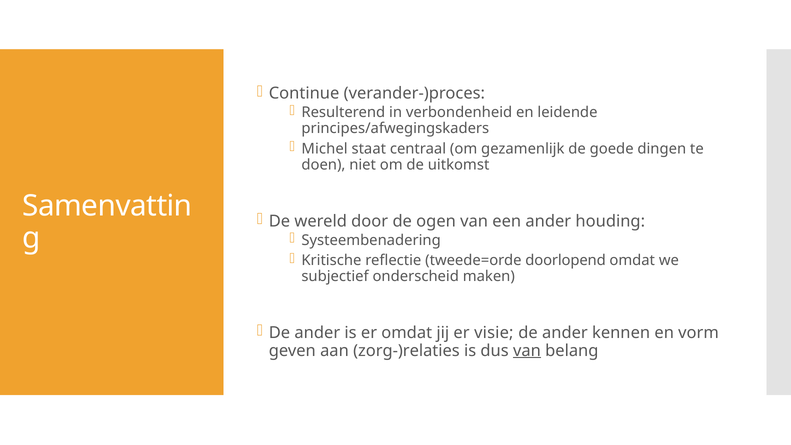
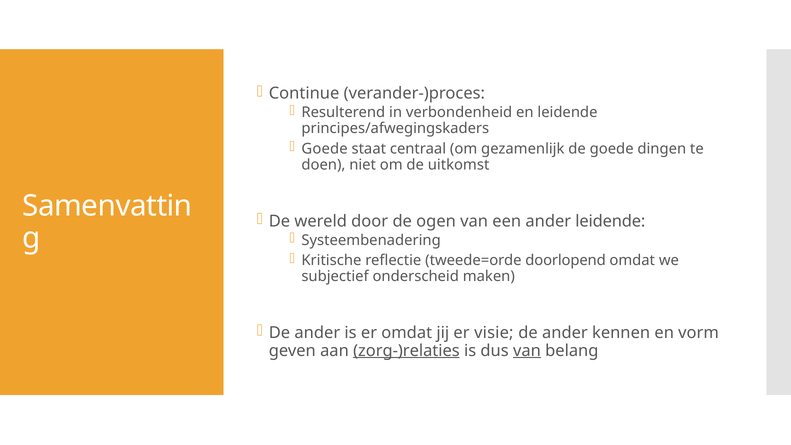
Michel: Michel -> Goede (325, 149)
ander houding: houding -> leidende (610, 221)
zorg-)relaties underline: none -> present (406, 351)
